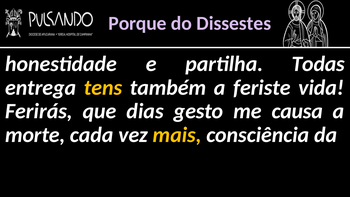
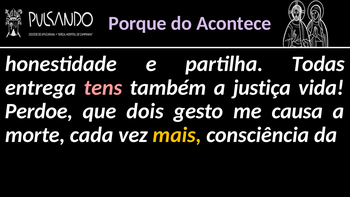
Dissestes: Dissestes -> Acontece (234, 23)
tens colour: yellow -> pink (103, 88)
feriste: feriste -> justiça (262, 88)
Ferirás: Ferirás -> Perdoe (39, 111)
dias: dias -> dois (145, 111)
